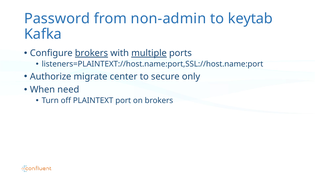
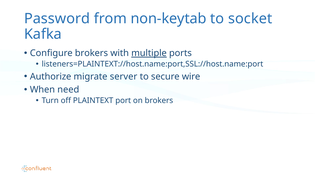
non-admin: non-admin -> non-keytab (169, 19)
keytab: keytab -> socket (250, 19)
brokers underline: present -> none (91, 53)
center: center -> server (124, 77)
only: only -> wire (191, 77)
